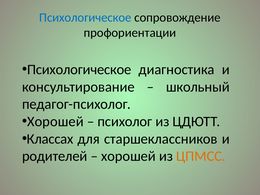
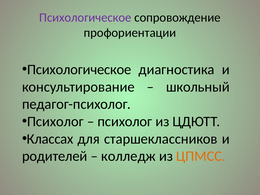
Психологическое colour: blue -> purple (85, 18)
Хорошей: Хорошей -> Психолог (55, 122)
хорошей: хорошей -> колледж (128, 156)
